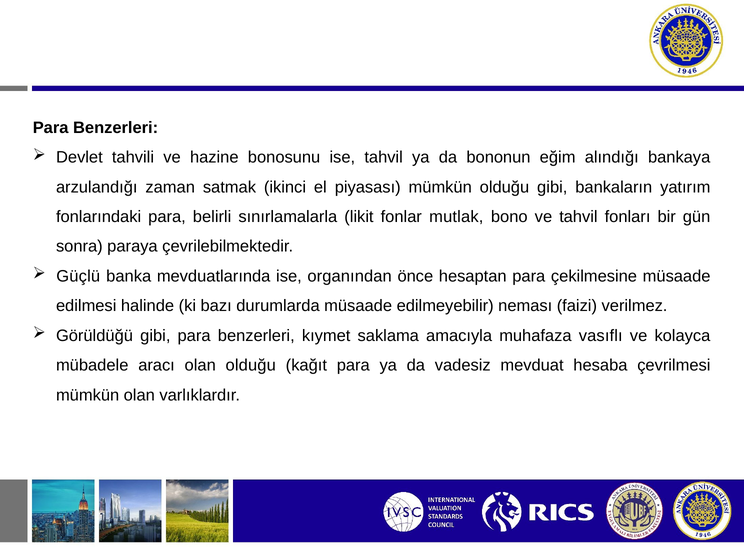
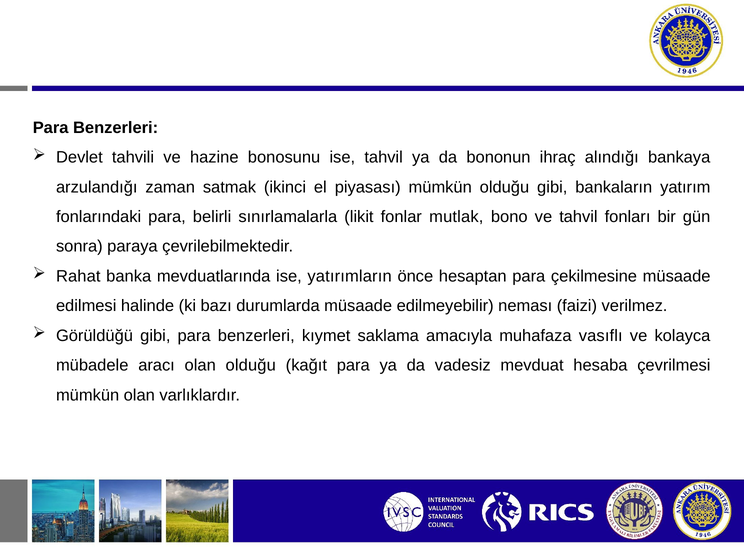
eğim: eğim -> ihraç (558, 157)
Güçlü: Güçlü -> Rahat (78, 276)
organından: organından -> yatırımların (350, 276)
